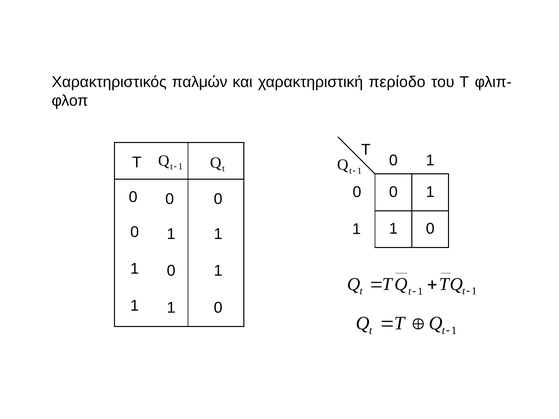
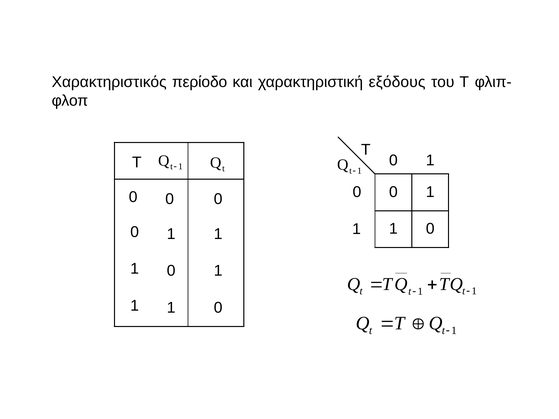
παλμών: παλμών -> περίοδο (200, 82)
περίοδο: περίοδο -> εξόδους (397, 82)
